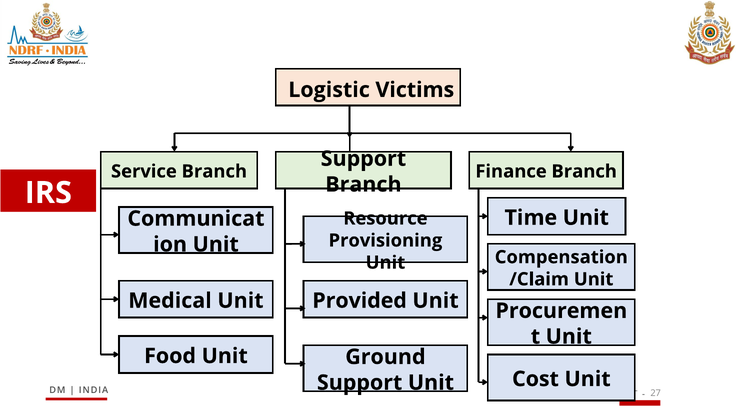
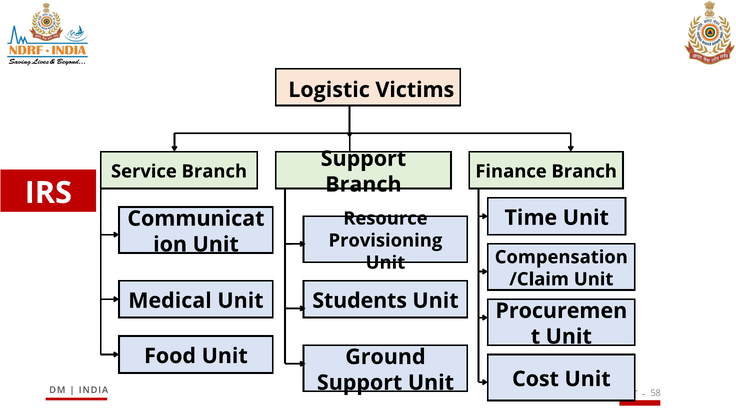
Provided: Provided -> Students (360, 301)
27: 27 -> 58 (656, 393)
